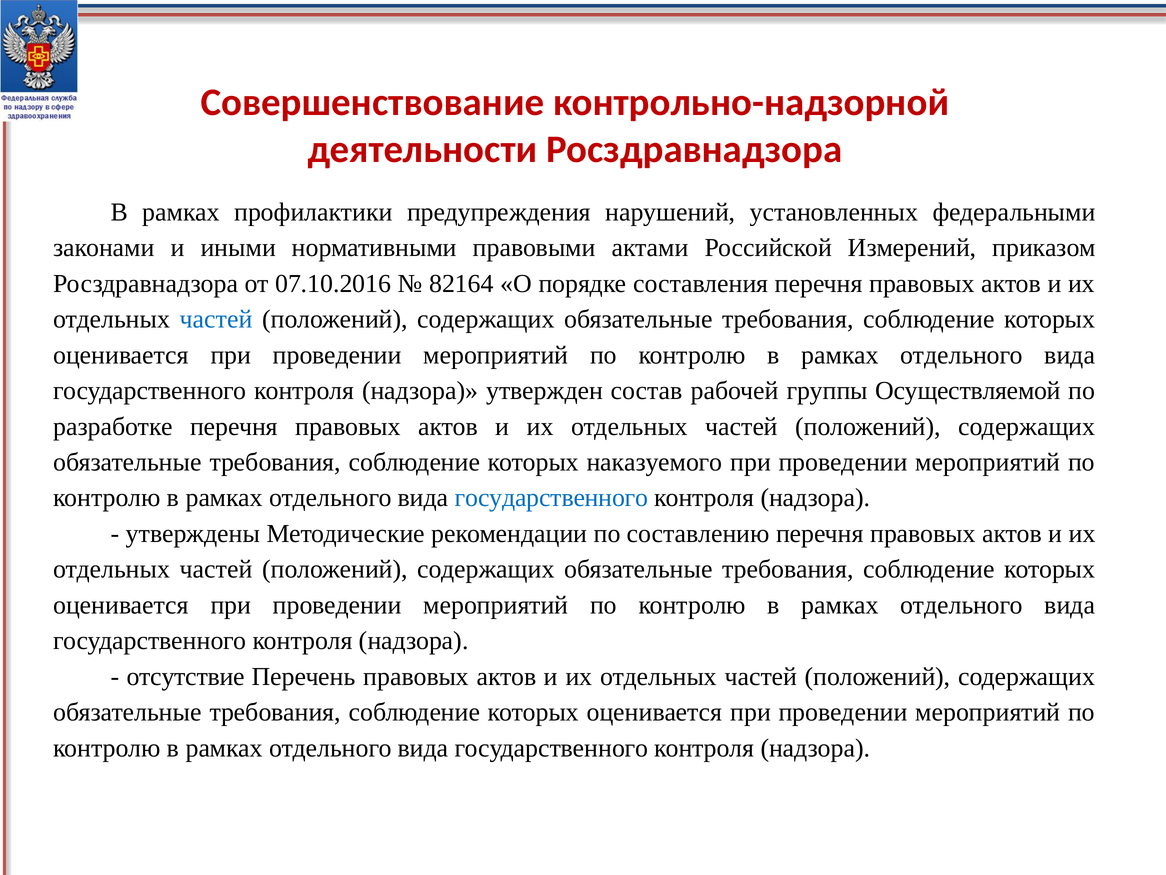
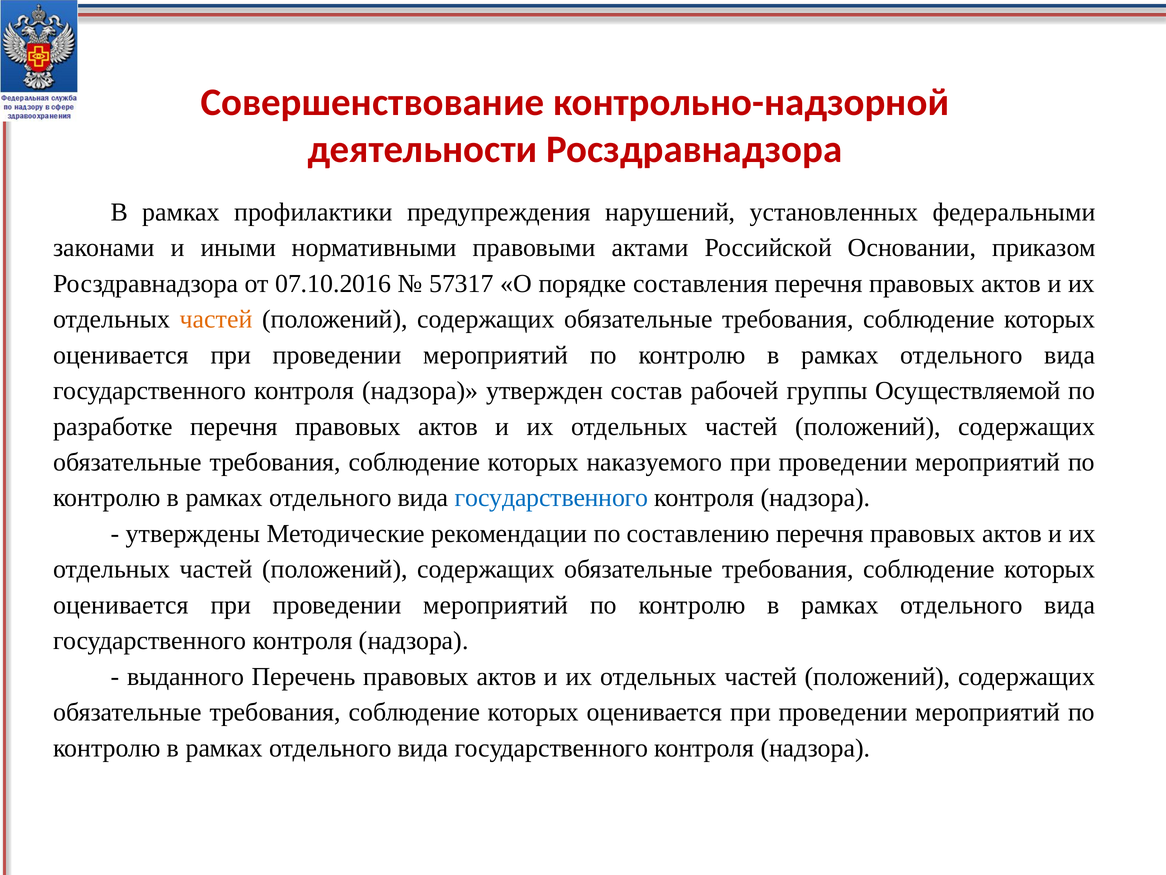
Измерений: Измерений -> Основании (912, 248)
82164: 82164 -> 57317 (461, 283)
частей colour: blue -> orange (216, 319)
отсутствие: отсутствие -> выданного (186, 676)
